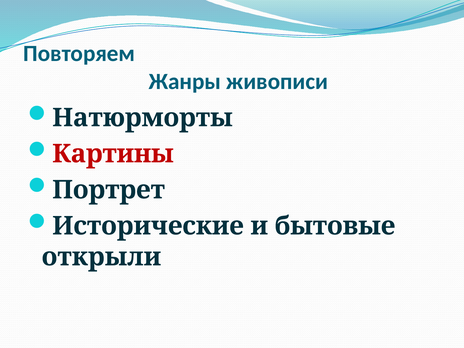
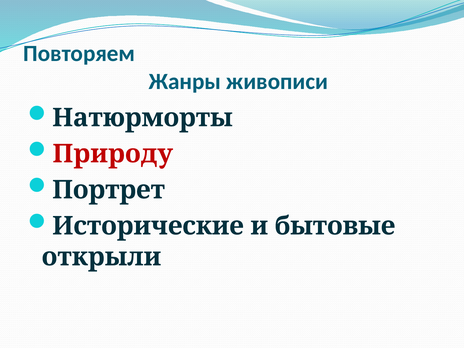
Картины: Картины -> Природу (113, 154)
